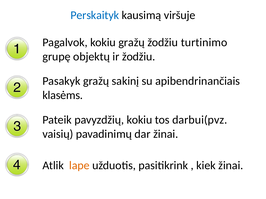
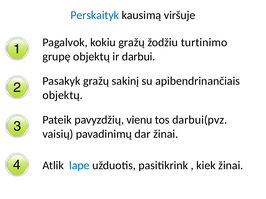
ir žodžiu: žodžiu -> darbui (139, 57)
klasėms: klasėms -> objektų (63, 95)
pavyzdžių kokiu: kokiu -> vienu (139, 120)
lape colour: orange -> blue (79, 166)
